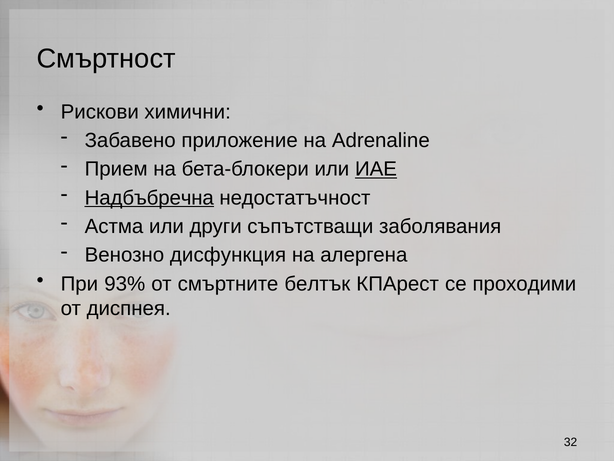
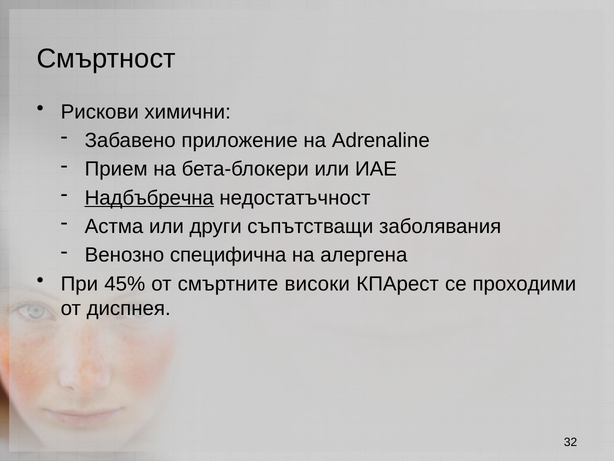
ИАЕ underline: present -> none (376, 169)
дисфункция: дисфункция -> специфична (228, 255)
93%: 93% -> 45% (125, 284)
белтък: белтък -> високи (317, 284)
